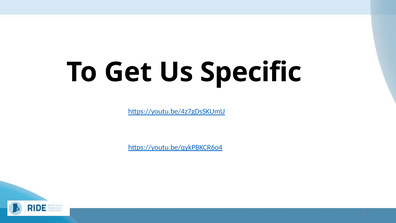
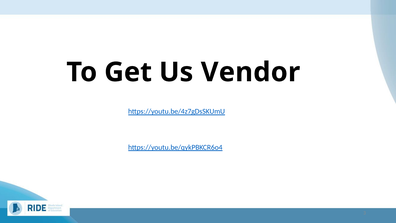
Specific: Specific -> Vendor (251, 72)
